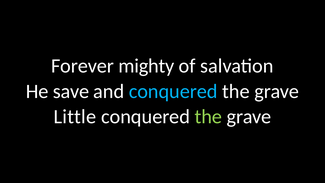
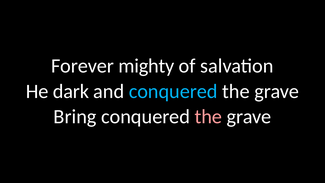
save: save -> dark (71, 91)
Little: Little -> Bring (75, 117)
the colour: light green -> pink (208, 117)
